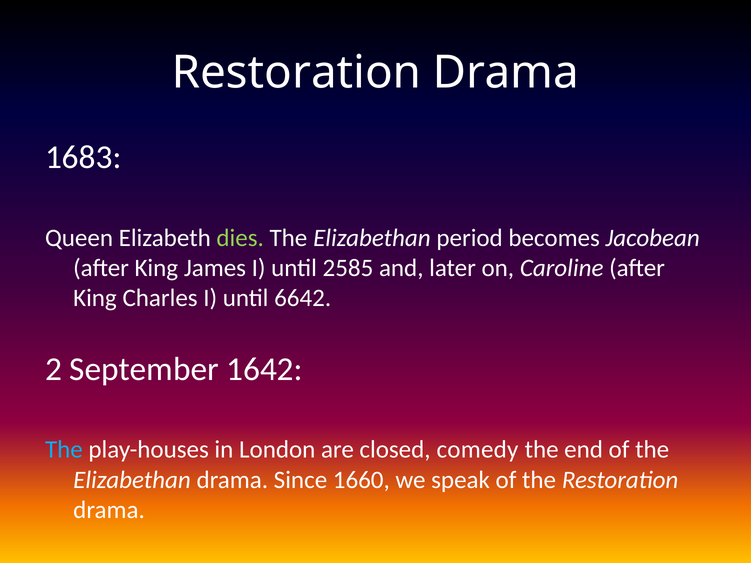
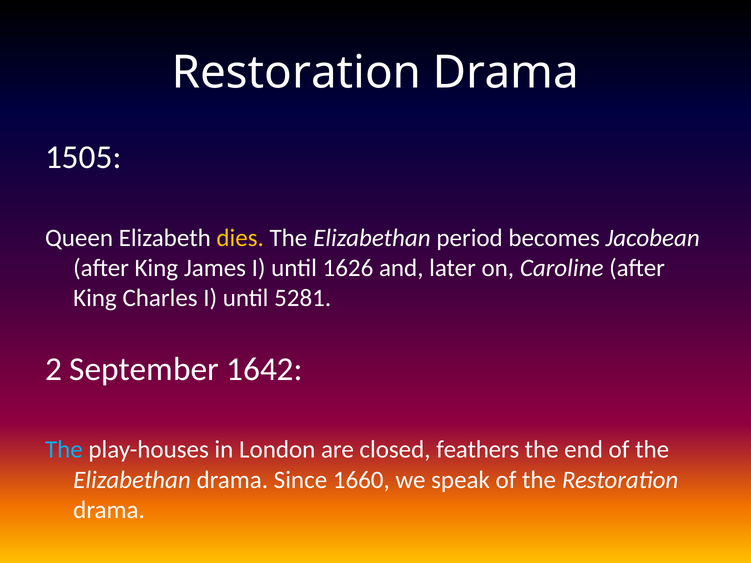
1683: 1683 -> 1505 (83, 158)
dies colour: light green -> yellow (240, 238)
2585: 2585 -> 1626 (348, 268)
6642: 6642 -> 5281 (303, 298)
comedy: comedy -> feathers (478, 450)
